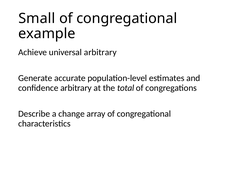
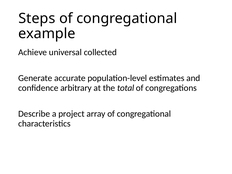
Small: Small -> Steps (37, 18)
universal arbitrary: arbitrary -> collected (100, 52)
change: change -> project (71, 114)
